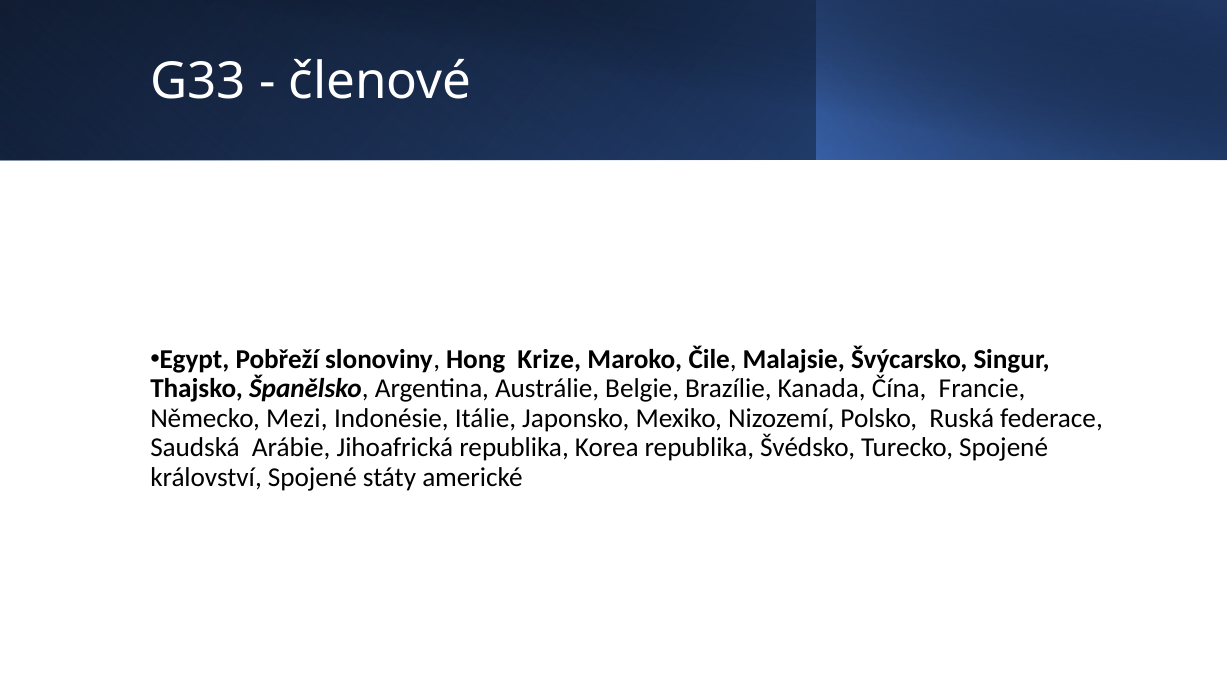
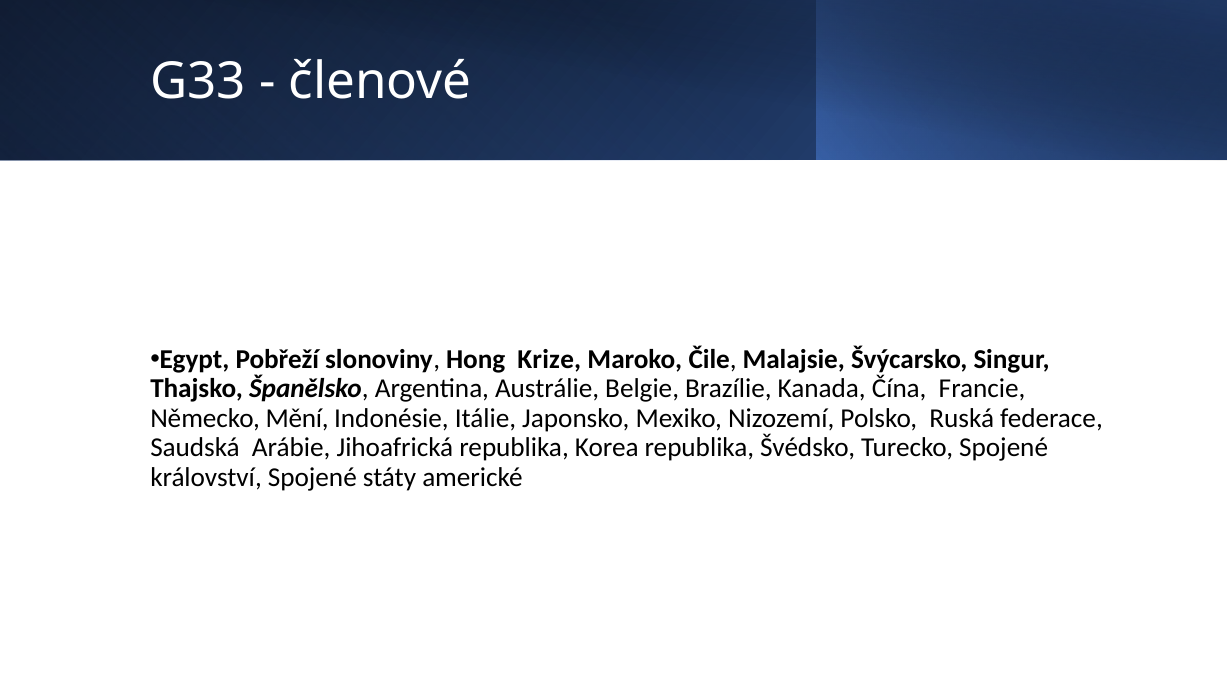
Mezi: Mezi -> Mění (297, 418)
